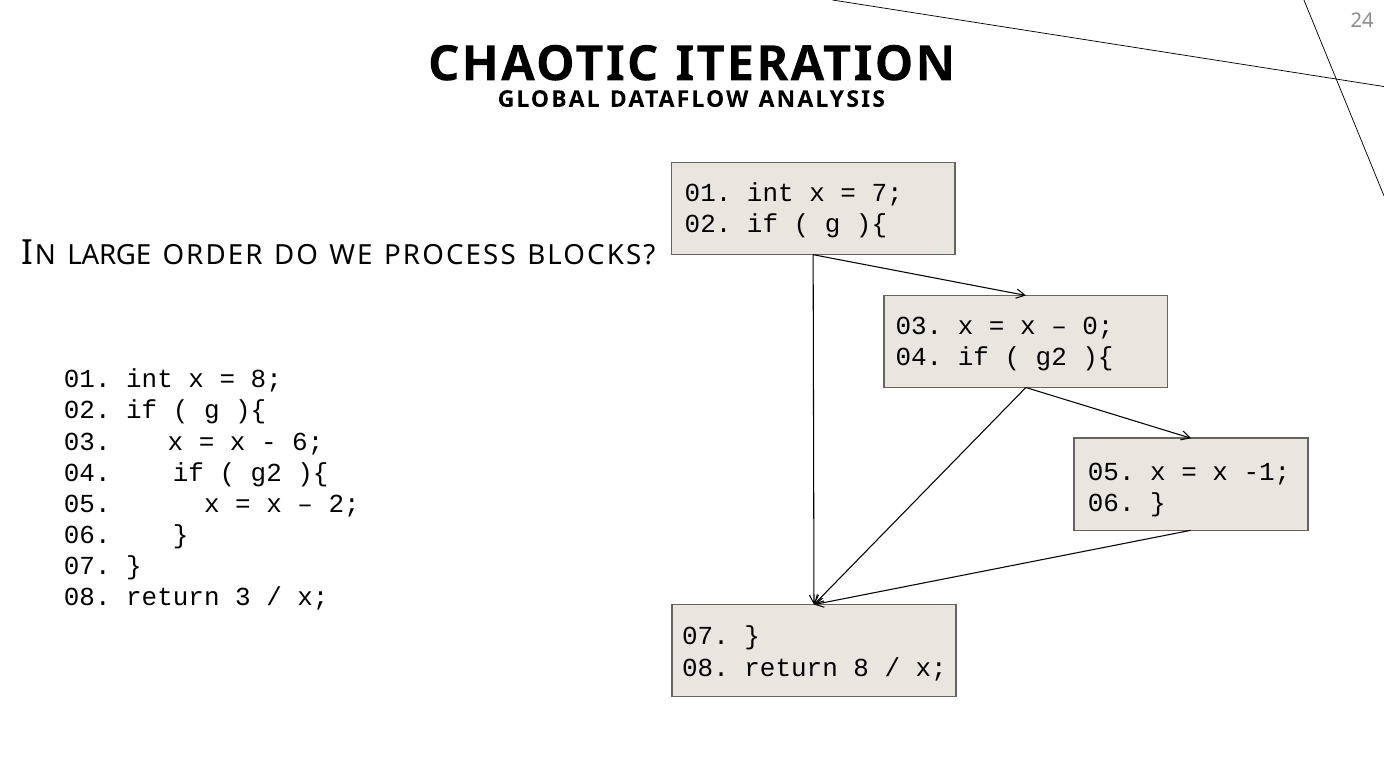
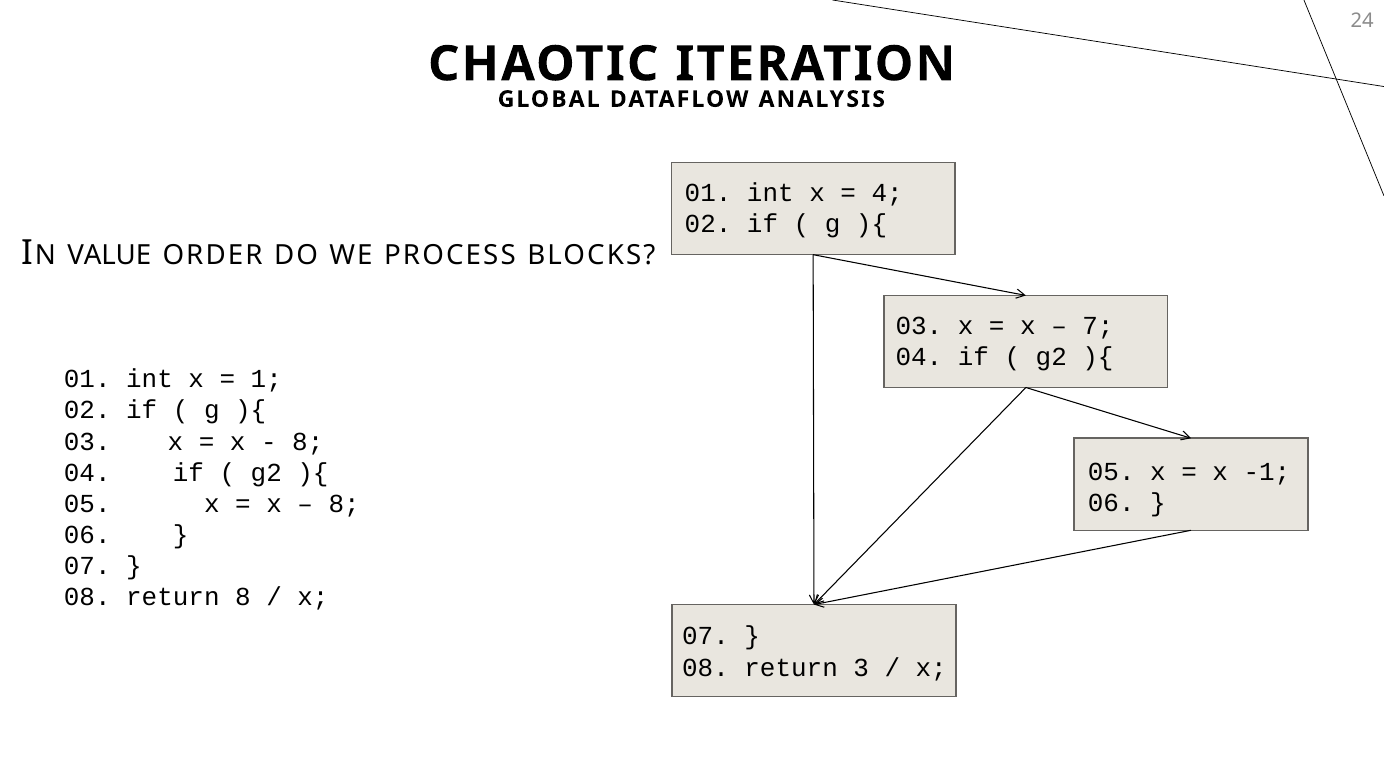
7: 7 -> 4 (887, 193)
LARGE: LARGE -> VALUE (109, 255)
0: 0 -> 7 (1098, 325)
8: 8 -> 1 (266, 379)
6: 6 -> 8 (308, 441)
2: 2 -> 8 (344, 503)
return 3: 3 -> 8 (243, 597)
return 8: 8 -> 3 (861, 667)
